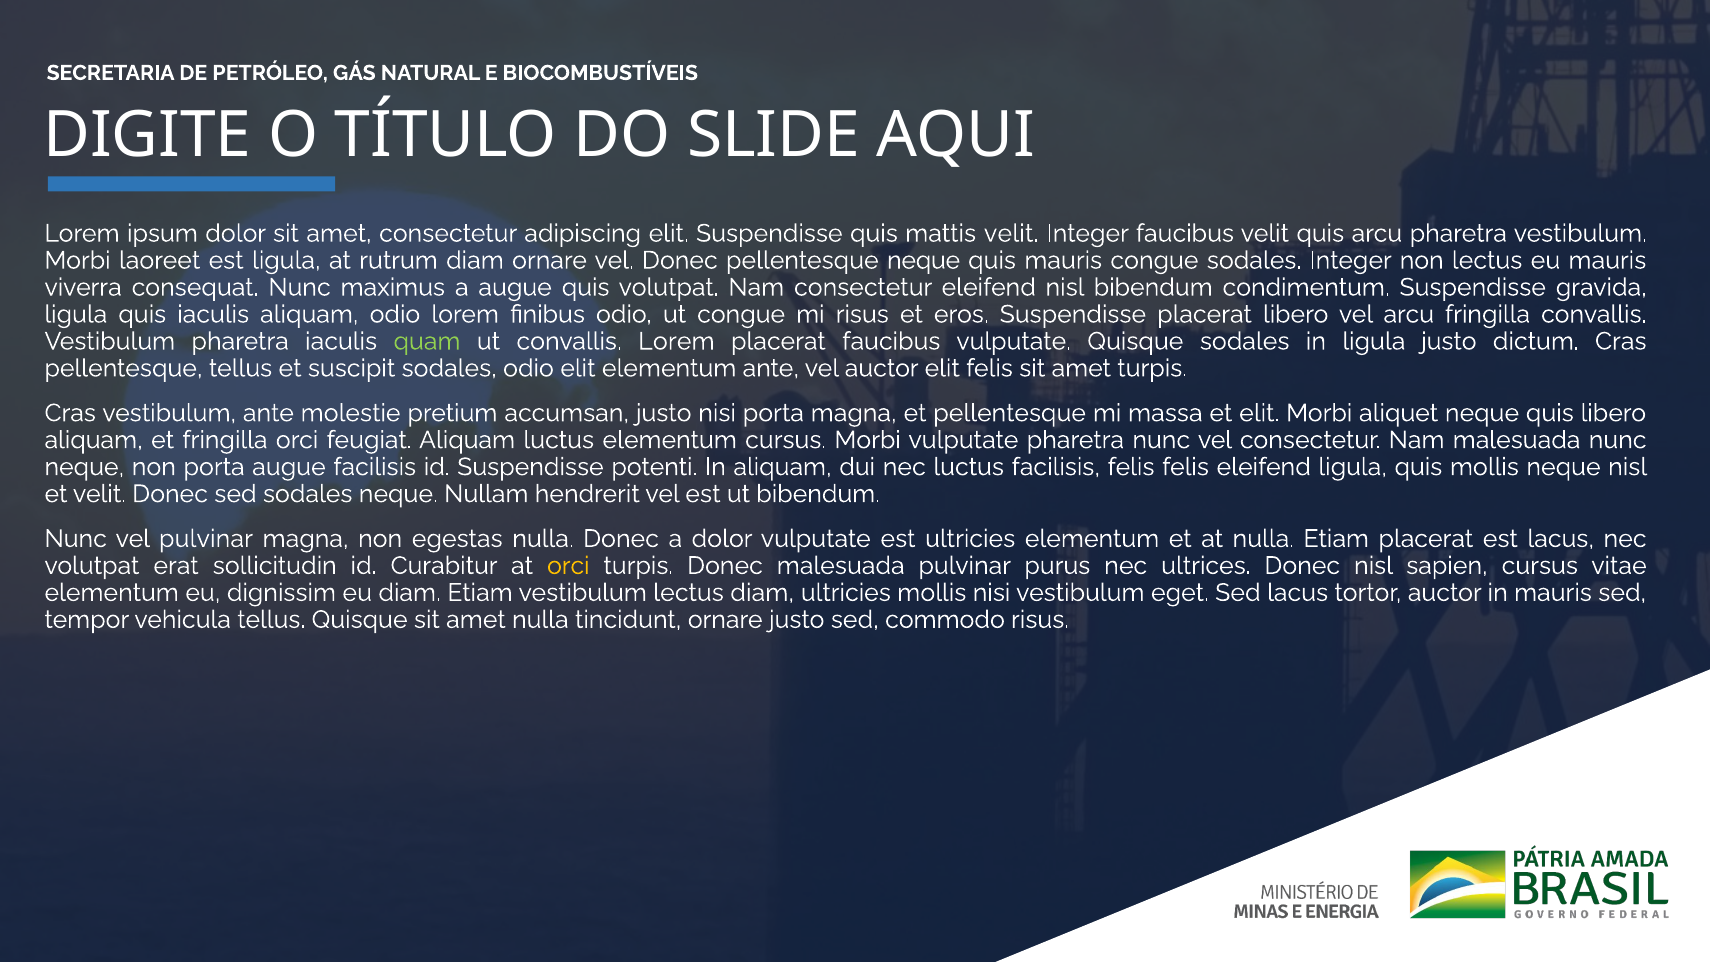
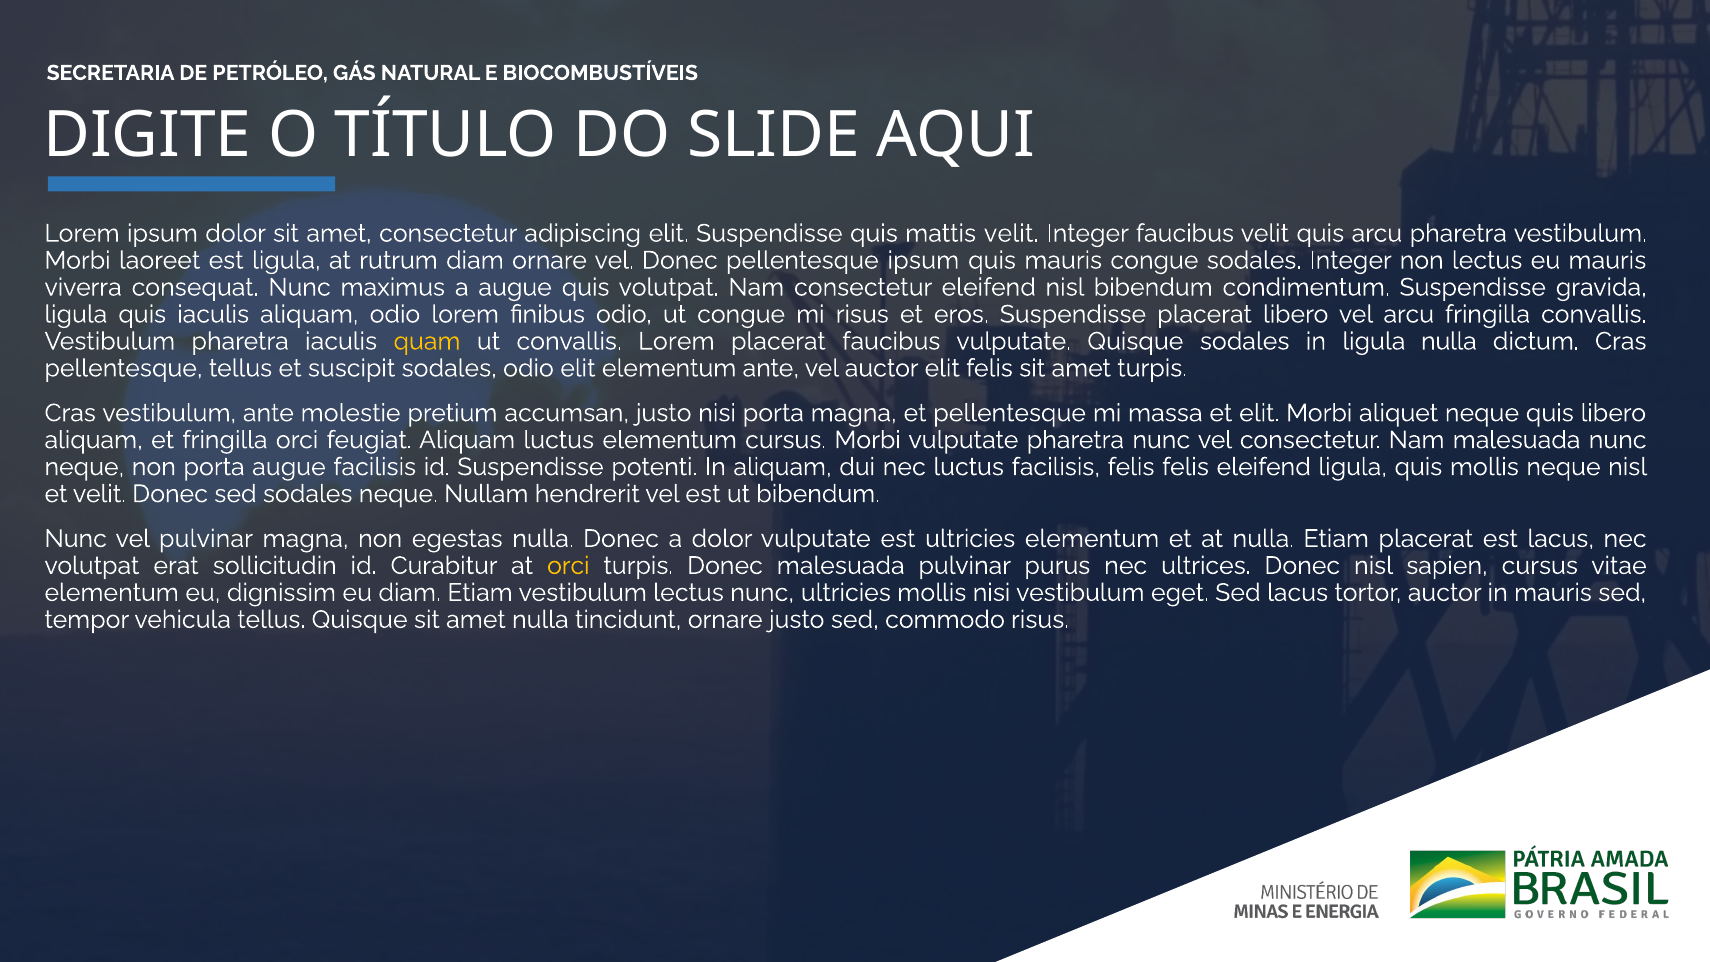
pellentesque neque: neque -> ipsum (923, 260)
quam colour: light green -> yellow (427, 341)
ligula justo: justo -> nulla (1449, 341)
lectus diam: diam -> nunc (762, 593)
